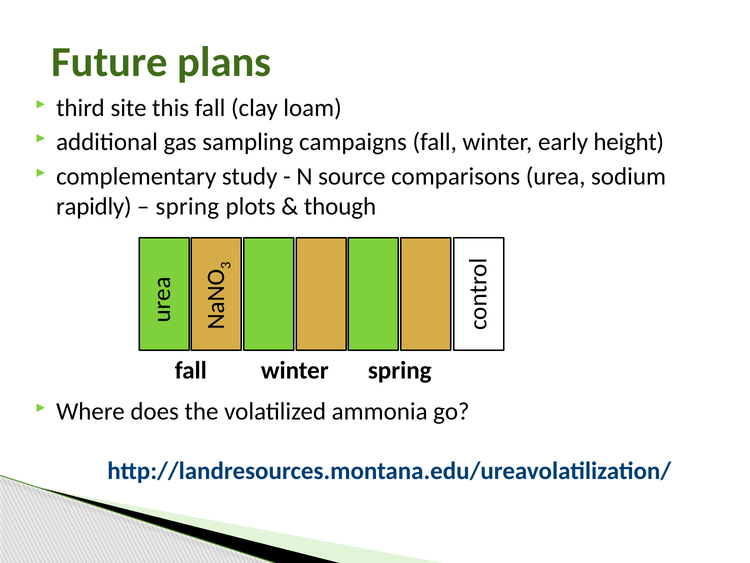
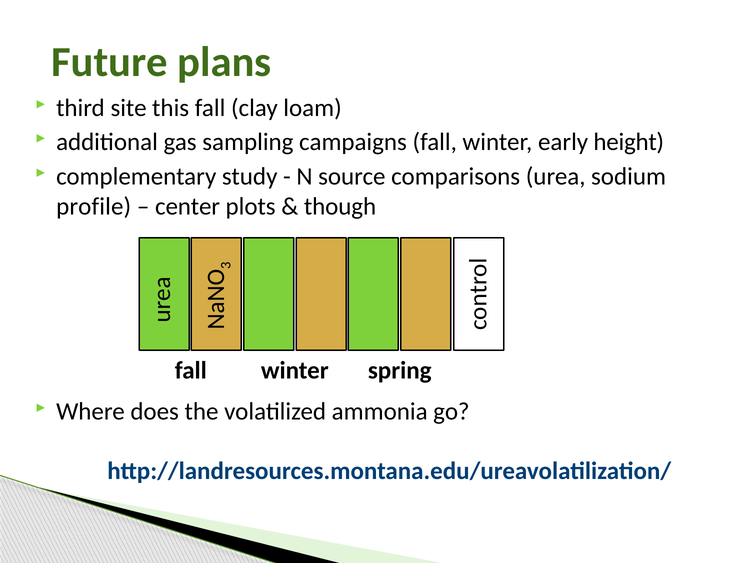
rapidly: rapidly -> profile (94, 206)
spring: spring -> center (188, 206)
